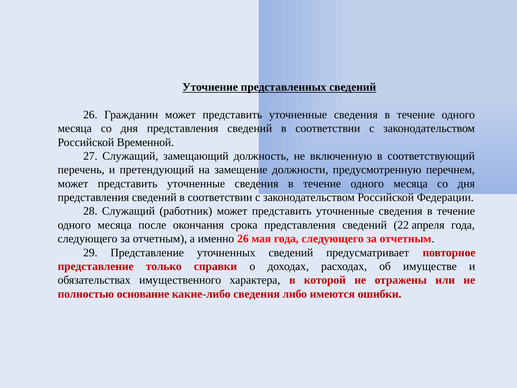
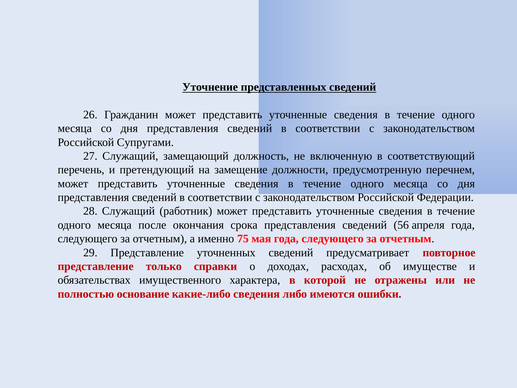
Временной: Временной -> Супругами (145, 142)
22: 22 -> 56 (401, 225)
именно 26: 26 -> 75 (243, 239)
